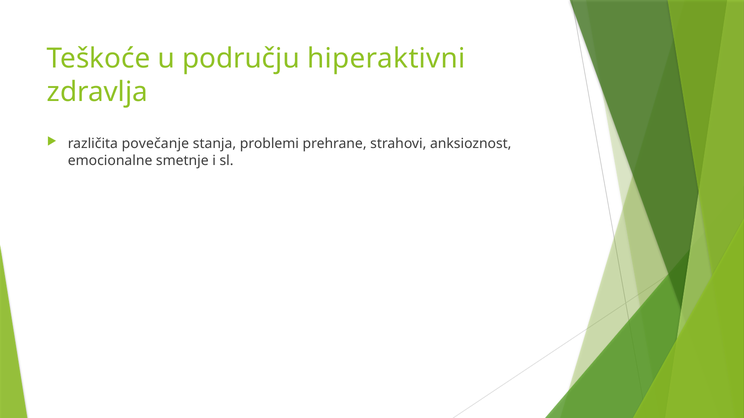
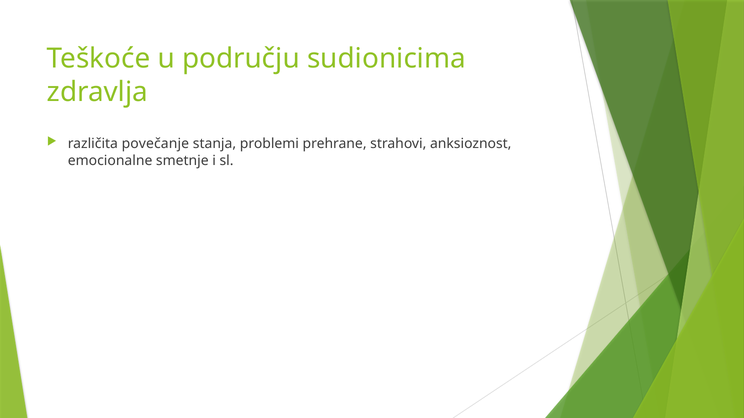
hiperaktivni: hiperaktivni -> sudionicima (387, 59)
